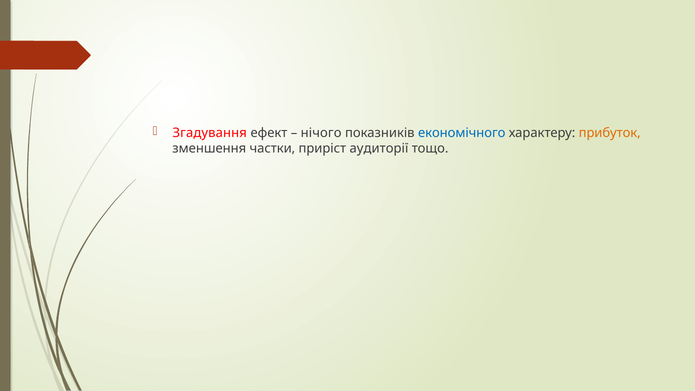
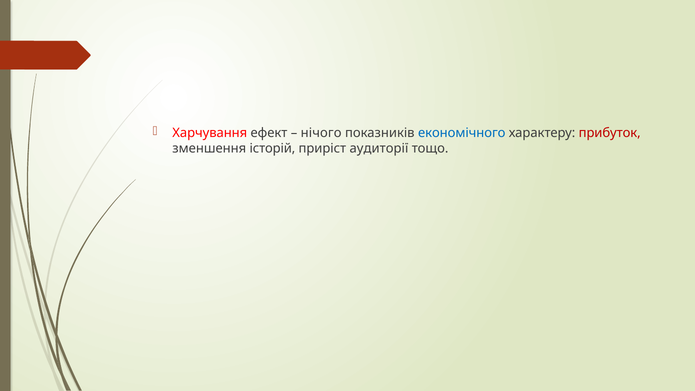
Згадування: Згадування -> Харчування (210, 133)
прибуток colour: orange -> red (610, 133)
частки: частки -> історій (272, 149)
